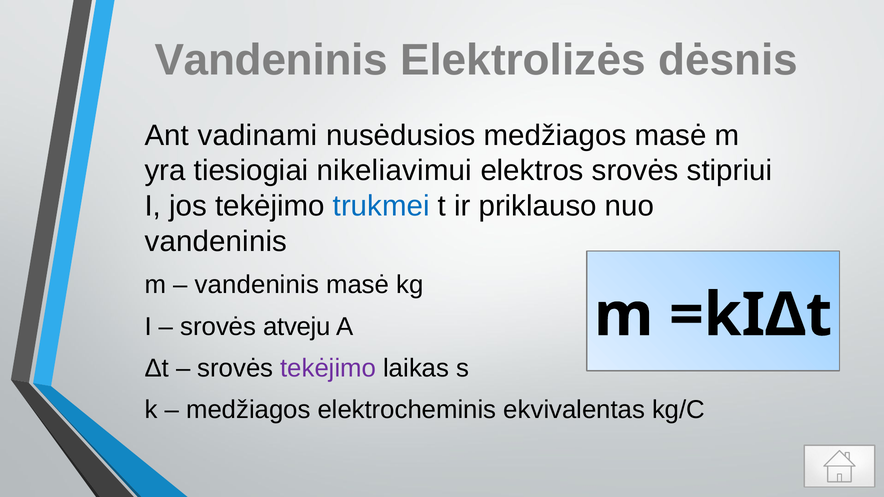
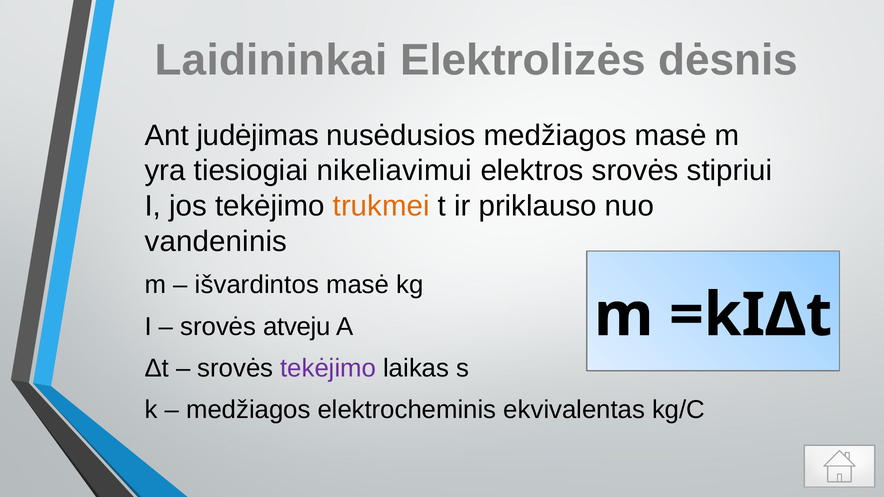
Vandeninis: Vandeninis -> Laidininkai (271, 60)
vadinami: vadinami -> judėjimas (258, 135)
trukmei colour: blue -> orange (381, 206)
vandeninis: vandeninis -> išvardintos (257, 285)
